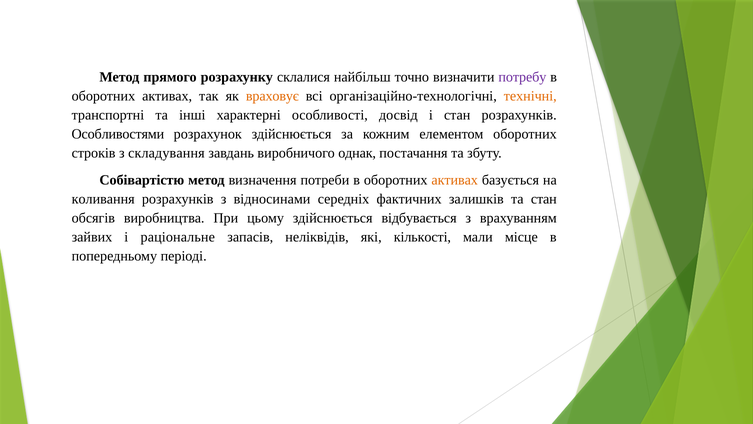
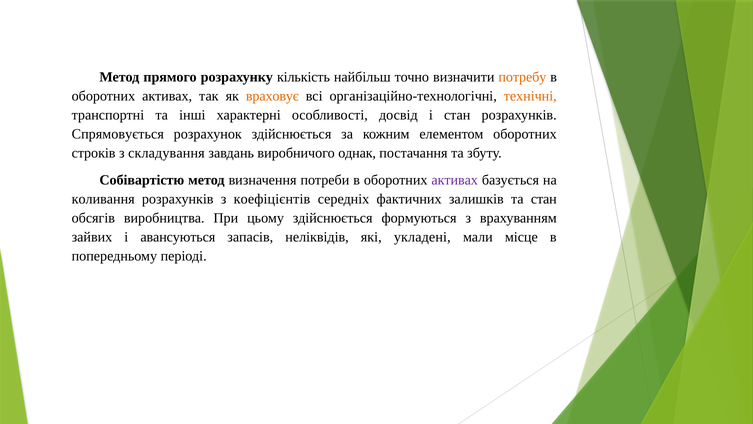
склалися: склалися -> кількість (303, 77)
потребу colour: purple -> orange (522, 77)
Особливостями: Особливостями -> Спрямовується (118, 134)
активах colour: orange -> purple (455, 180)
відносинами: відносинами -> коефіцієнтів (272, 199)
відбувається: відбувається -> формуються (419, 218)
раціональне: раціональне -> авансуються (178, 237)
кількості: кількості -> укладені (422, 237)
